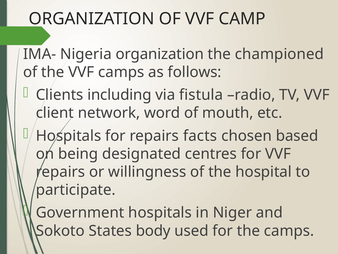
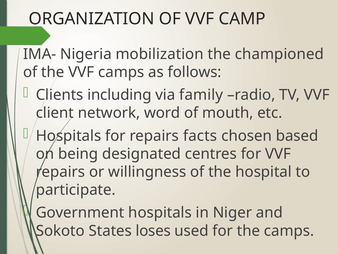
Nigeria organization: organization -> mobilization (160, 54)
fistula: fistula -> family (201, 95)
body: body -> loses (153, 230)
